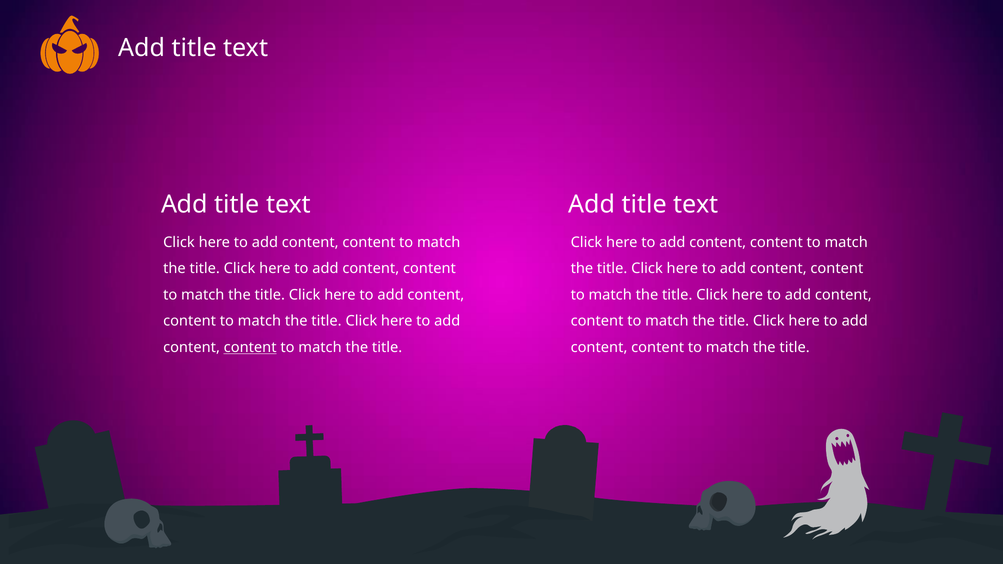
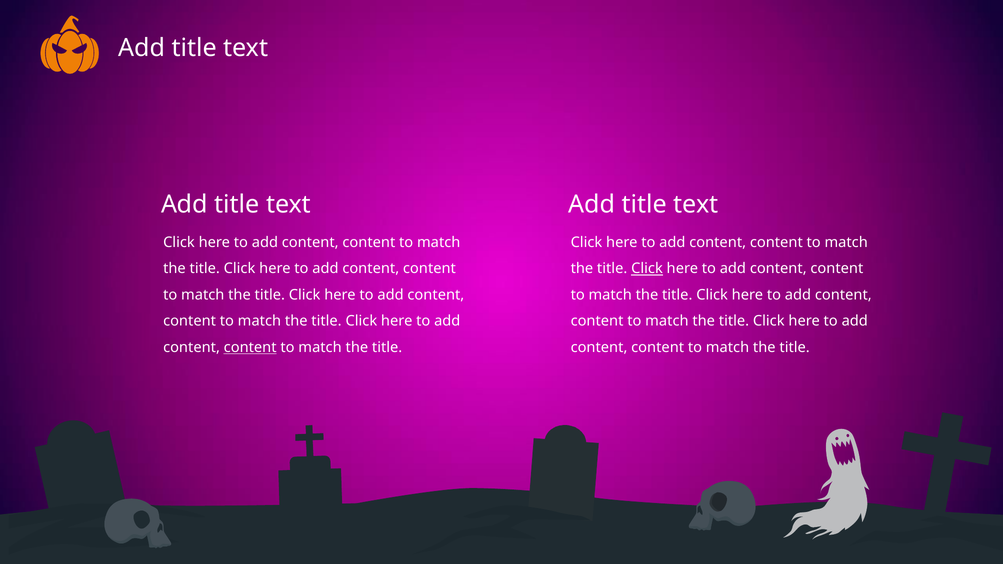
Click underline: none -> present (647, 269)
